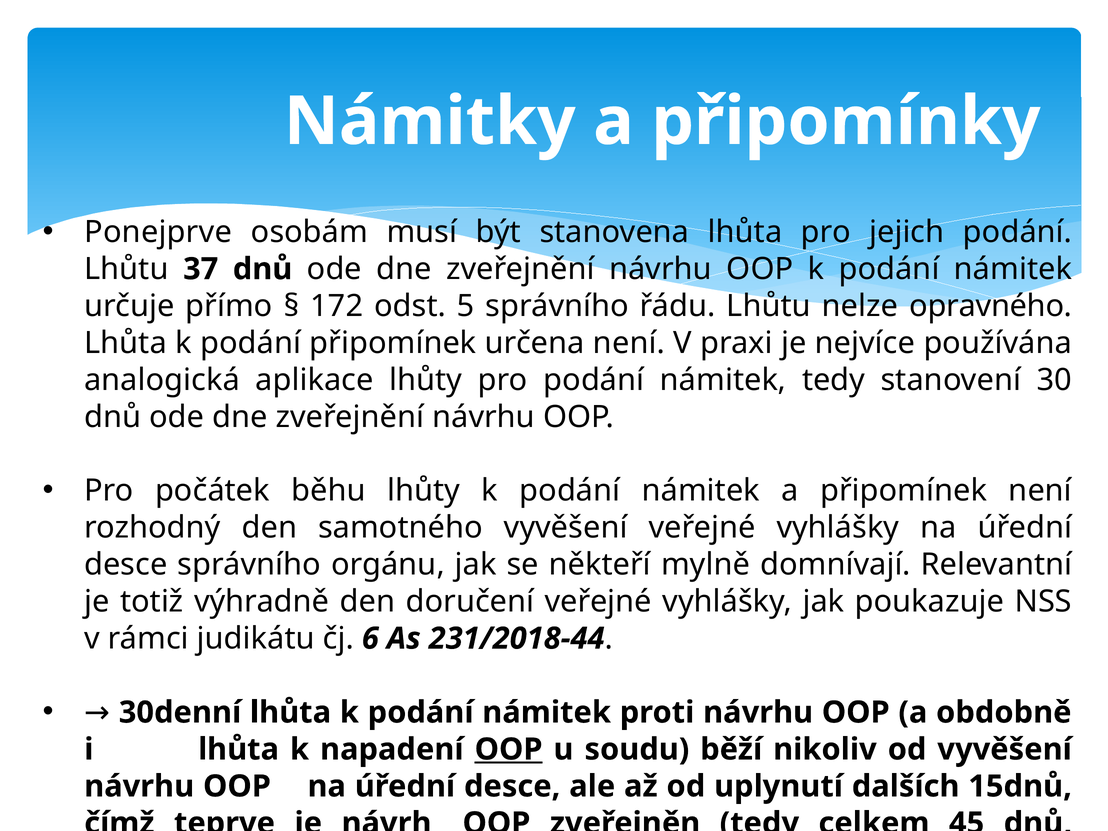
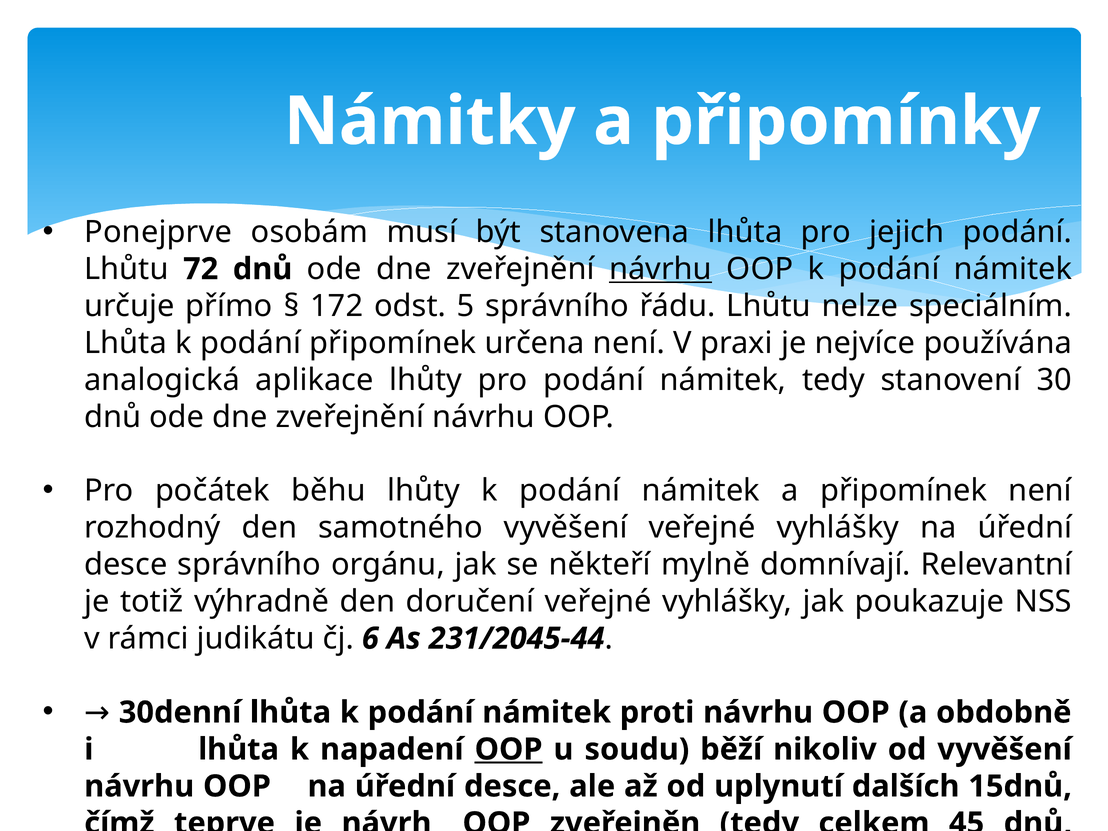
37: 37 -> 72 (201, 269)
návrhu underline: none -> present (661, 269)
opravného: opravného -> speciálním (991, 306)
231/2018-44: 231/2018-44 -> 231/2045-44 (517, 639)
